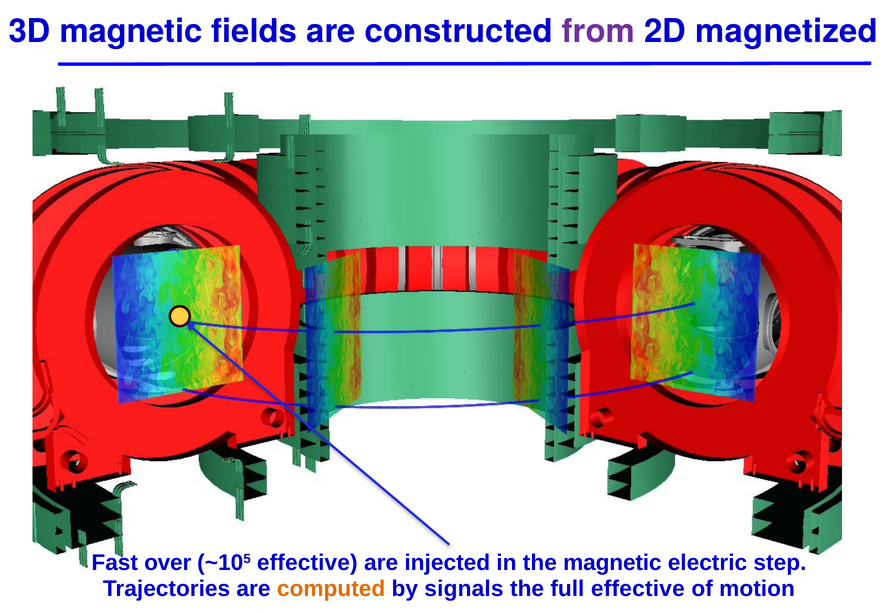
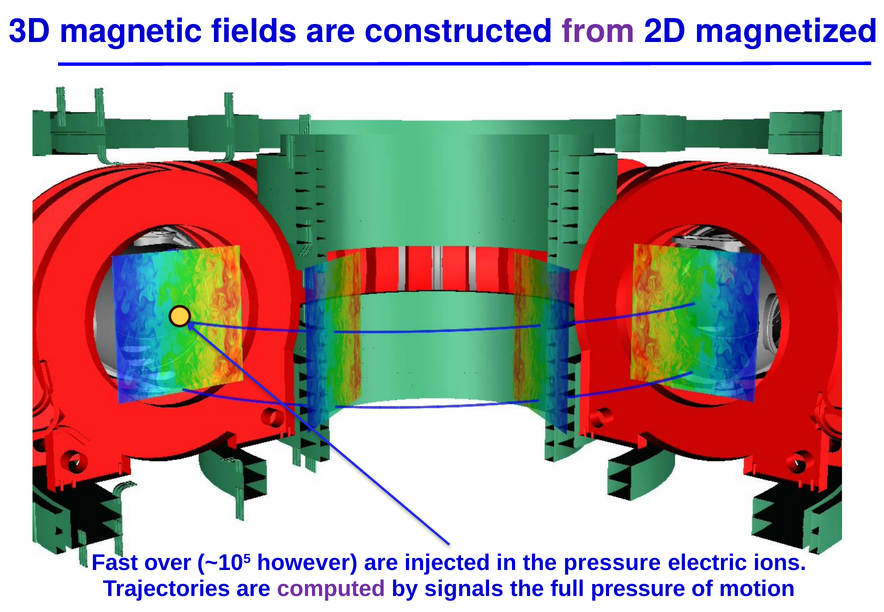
~105 effective: effective -> however (307, 563)
the magnetic: magnetic -> pressure (612, 563)
step: step -> ions (780, 563)
computed colour: orange -> purple (331, 589)
full effective: effective -> pressure (638, 589)
